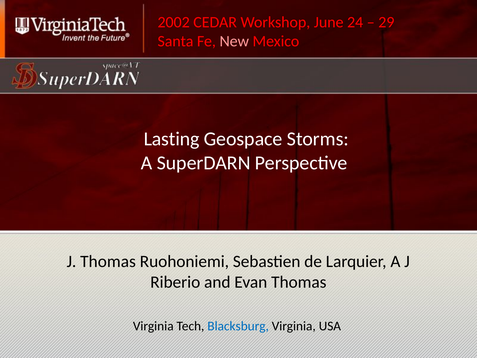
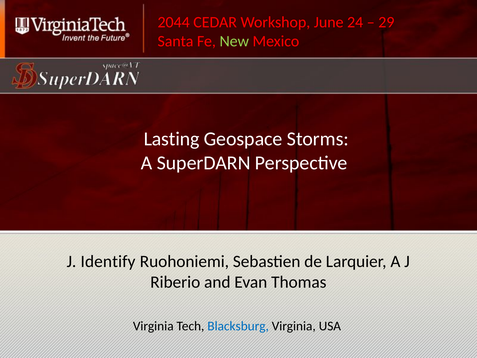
2002: 2002 -> 2044 (174, 22)
New colour: pink -> light green (234, 41)
J Thomas: Thomas -> Identify (108, 261)
